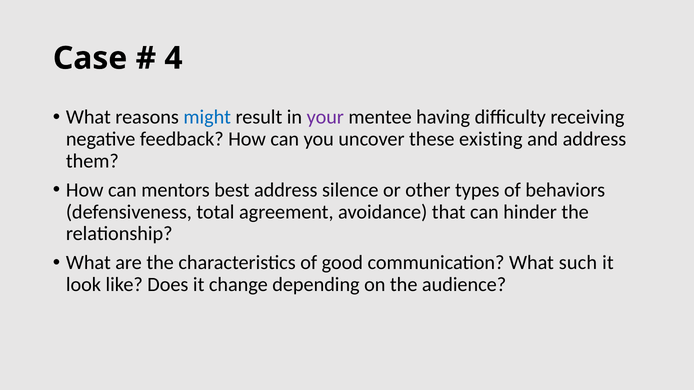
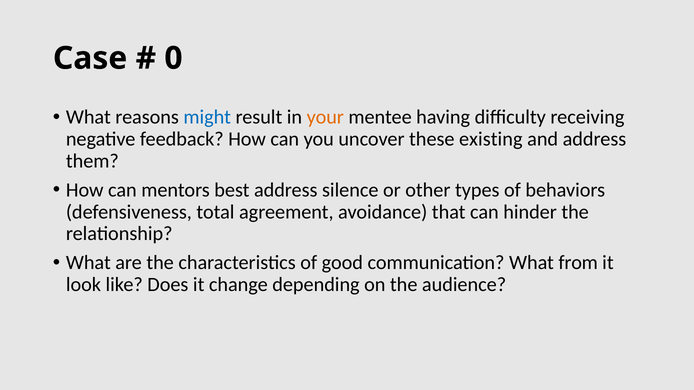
4: 4 -> 0 (173, 58)
your colour: purple -> orange (325, 117)
such: such -> from (578, 263)
